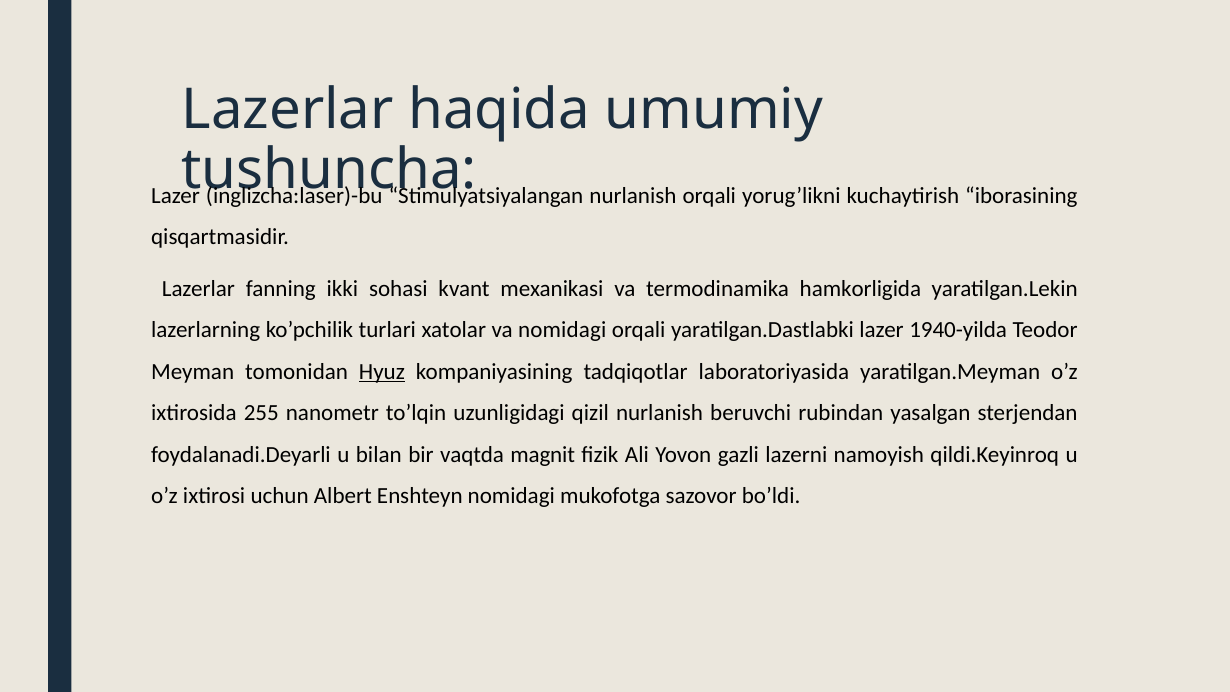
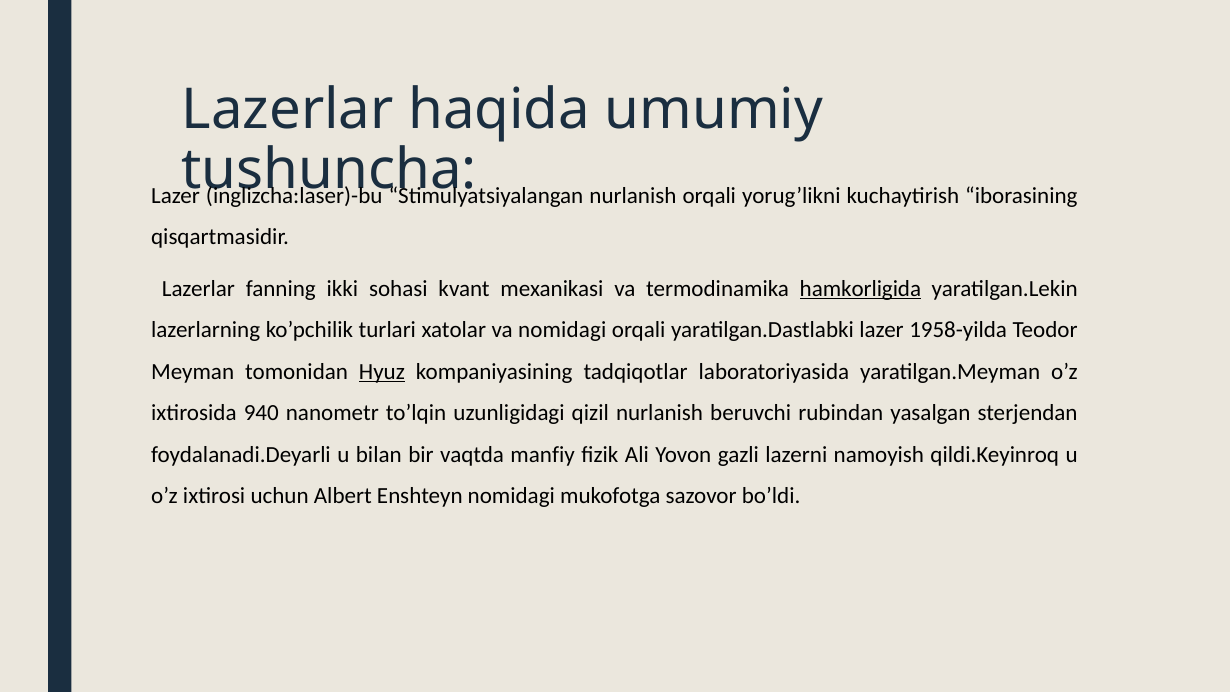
hamkorligida underline: none -> present (860, 289)
1940-yilda: 1940-yilda -> 1958-yilda (958, 330)
255: 255 -> 940 (261, 413)
magnit: magnit -> manfiy (543, 455)
